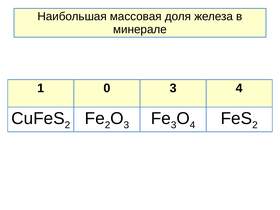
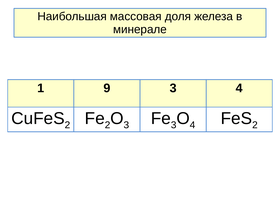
0: 0 -> 9 (107, 88)
